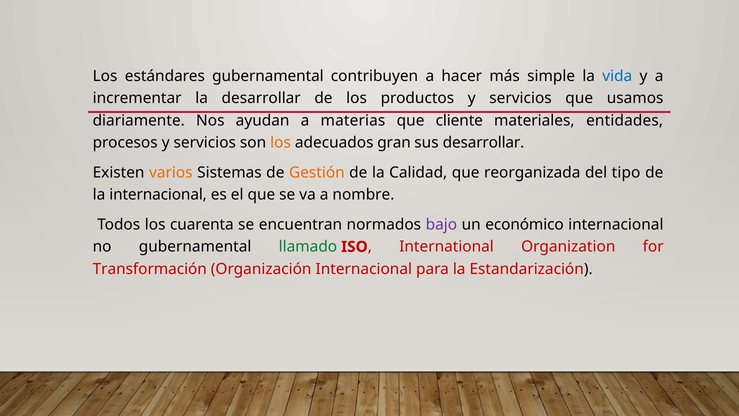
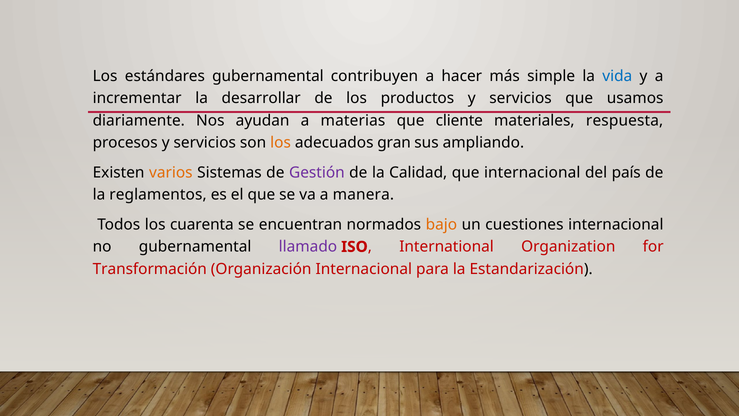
entidades: entidades -> respuesta (625, 120)
sus desarrollar: desarrollar -> ampliando (483, 143)
Gestión colour: orange -> purple (317, 172)
que reorganizada: reorganizada -> internacional (532, 172)
tipo: tipo -> país (626, 172)
la internacional: internacional -> reglamentos (158, 195)
nombre: nombre -> manera (363, 195)
bajo colour: purple -> orange (441, 224)
económico: económico -> cuestiones (524, 224)
llamado colour: green -> purple (308, 247)
